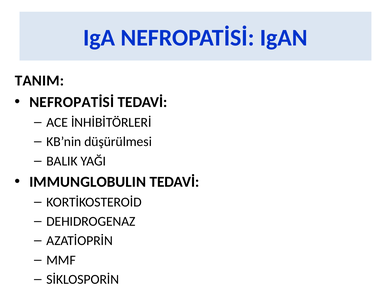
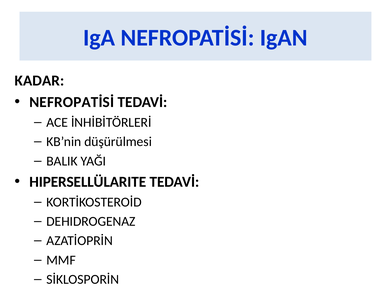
TANIM: TANIM -> KADAR (39, 81)
IMMUNGLOBULIN: IMMUNGLOBULIN -> HIPERSELLÜLARITE (88, 182)
